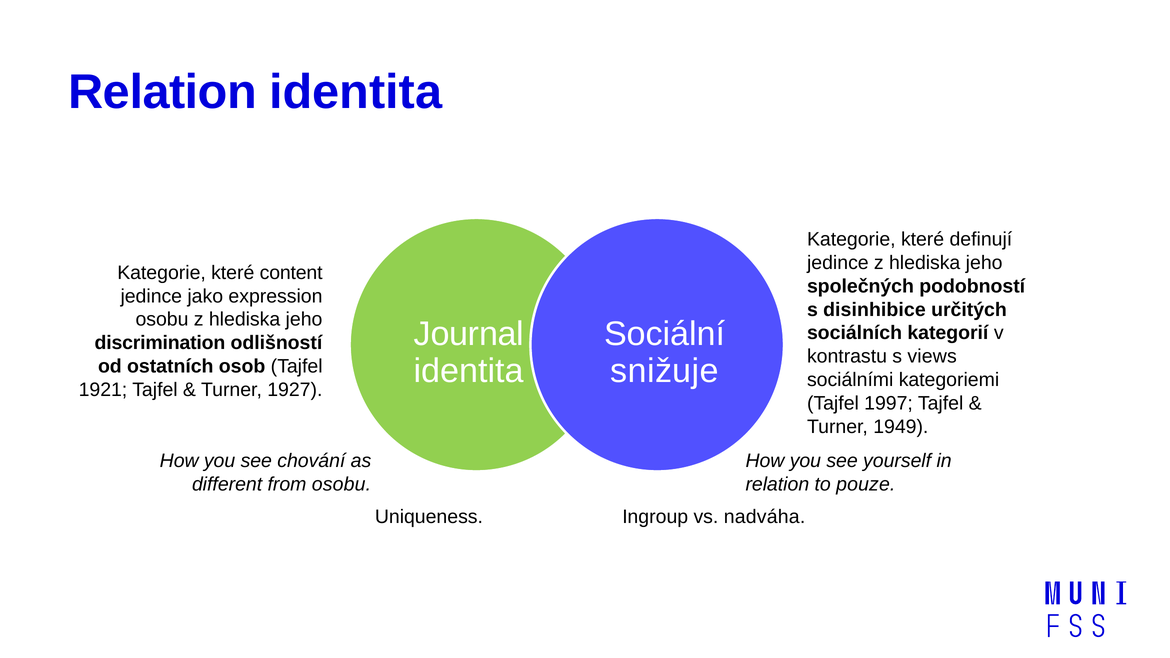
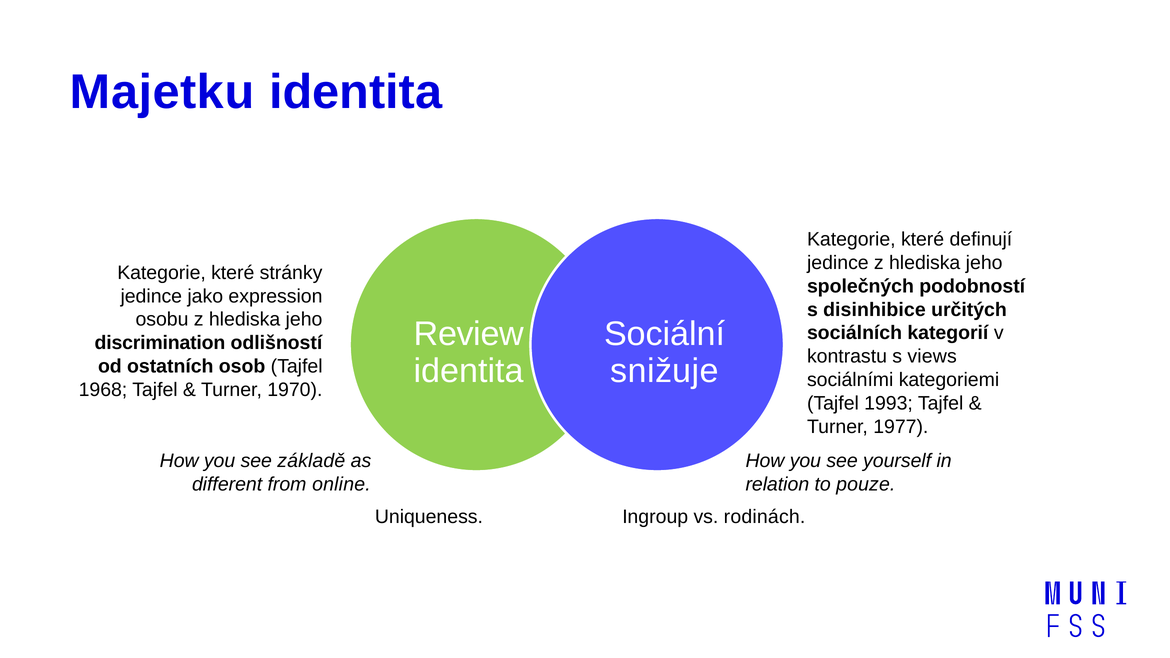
Relation: Relation -> Majetku (162, 92)
content: content -> stránky (291, 273)
Journal: Journal -> Review (469, 334)
1921: 1921 -> 1968 (103, 390)
1927: 1927 -> 1970 (295, 390)
1997: 1997 -> 1993 (889, 403)
1949: 1949 -> 1977 (901, 427)
chování: chování -> základě (311, 461)
from osobu: osobu -> online (341, 484)
nadváha: nadváha -> rodinách (765, 517)
